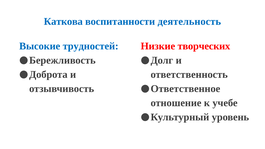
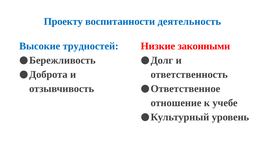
Каткова: Каткова -> Проекту (63, 21)
творческих: творческих -> законными (204, 46)
